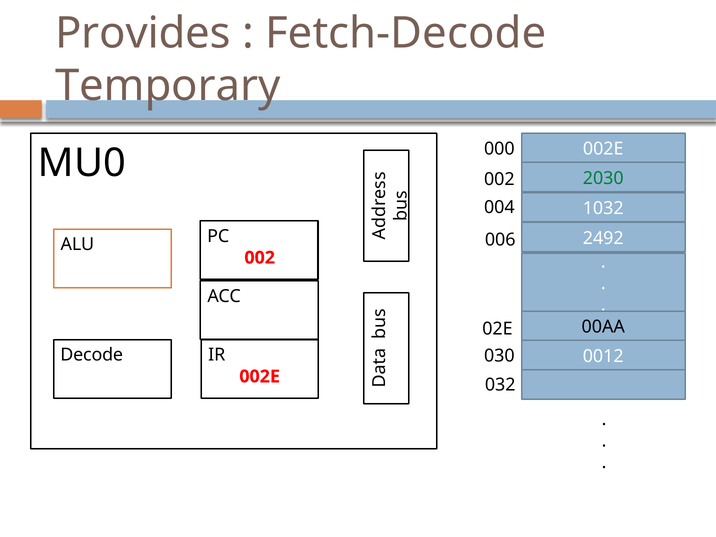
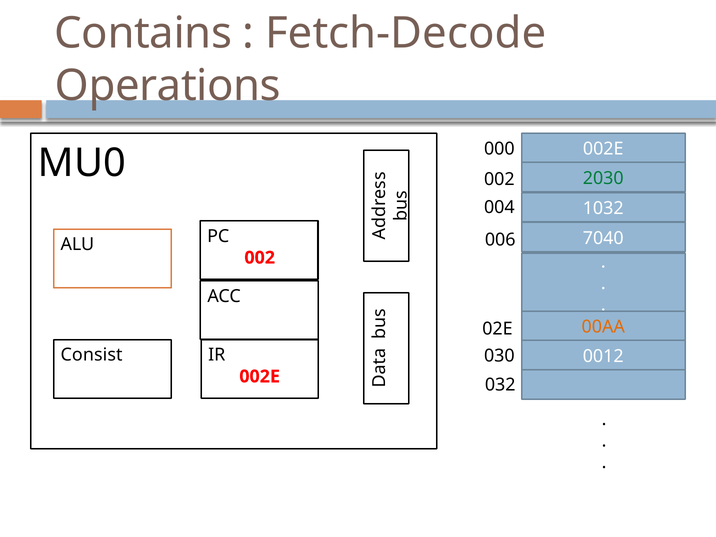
Provides: Provides -> Contains (143, 33)
Temporary: Temporary -> Operations (168, 86)
2492: 2492 -> 7040 (603, 238)
00AA colour: black -> orange (603, 327)
Decode: Decode -> Consist (92, 355)
